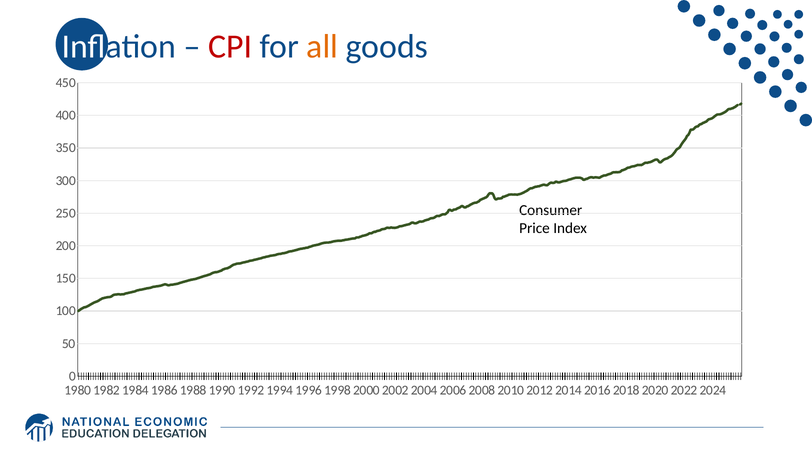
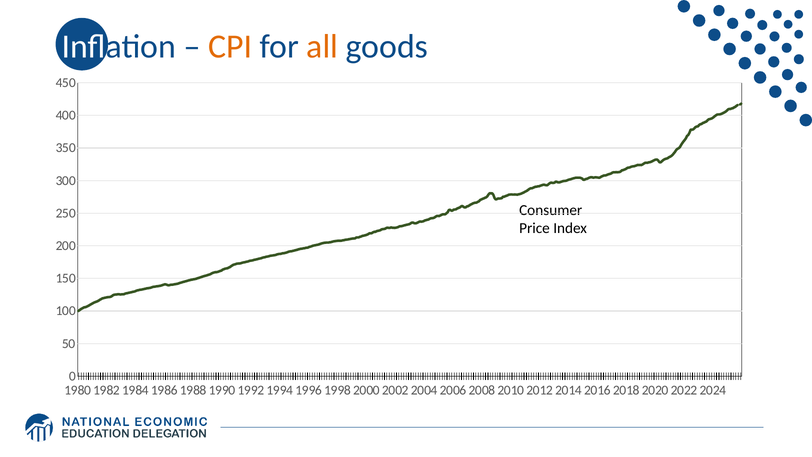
CPI colour: red -> orange (230, 46)
